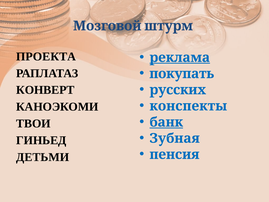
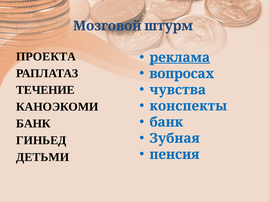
покупать: покупать -> вопросах (182, 74)
русских: русских -> чувства (178, 90)
КОНВЕРТ: КОНВЕРТ -> ТЕЧЕНИЕ (45, 90)
банк underline: present -> none (166, 122)
ТВОИ: ТВОИ -> БАНК (33, 123)
